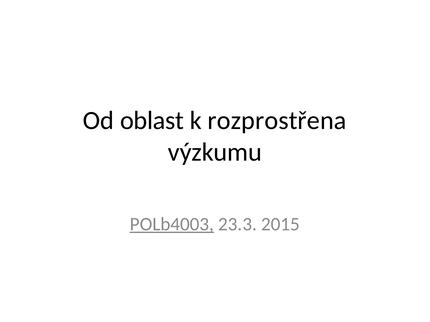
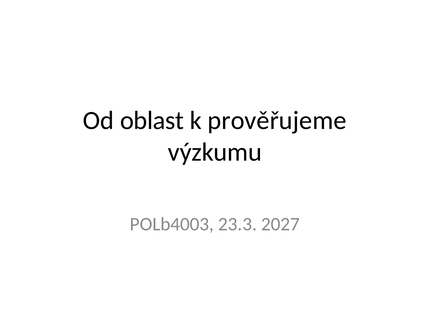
rozprostřena: rozprostřena -> prověřujeme (277, 121)
POLb4003 underline: present -> none (172, 224)
2015: 2015 -> 2027 (281, 224)
